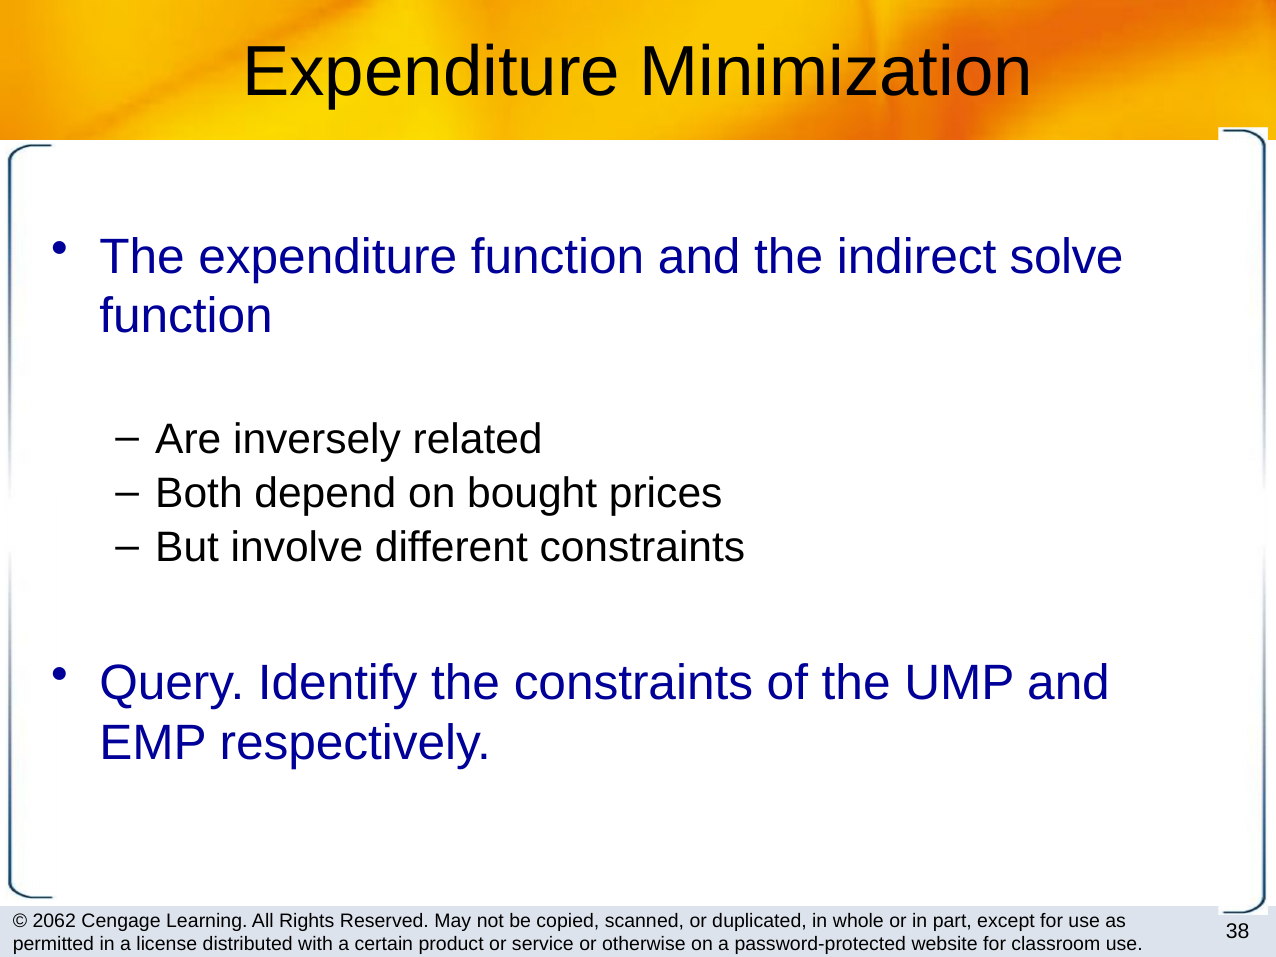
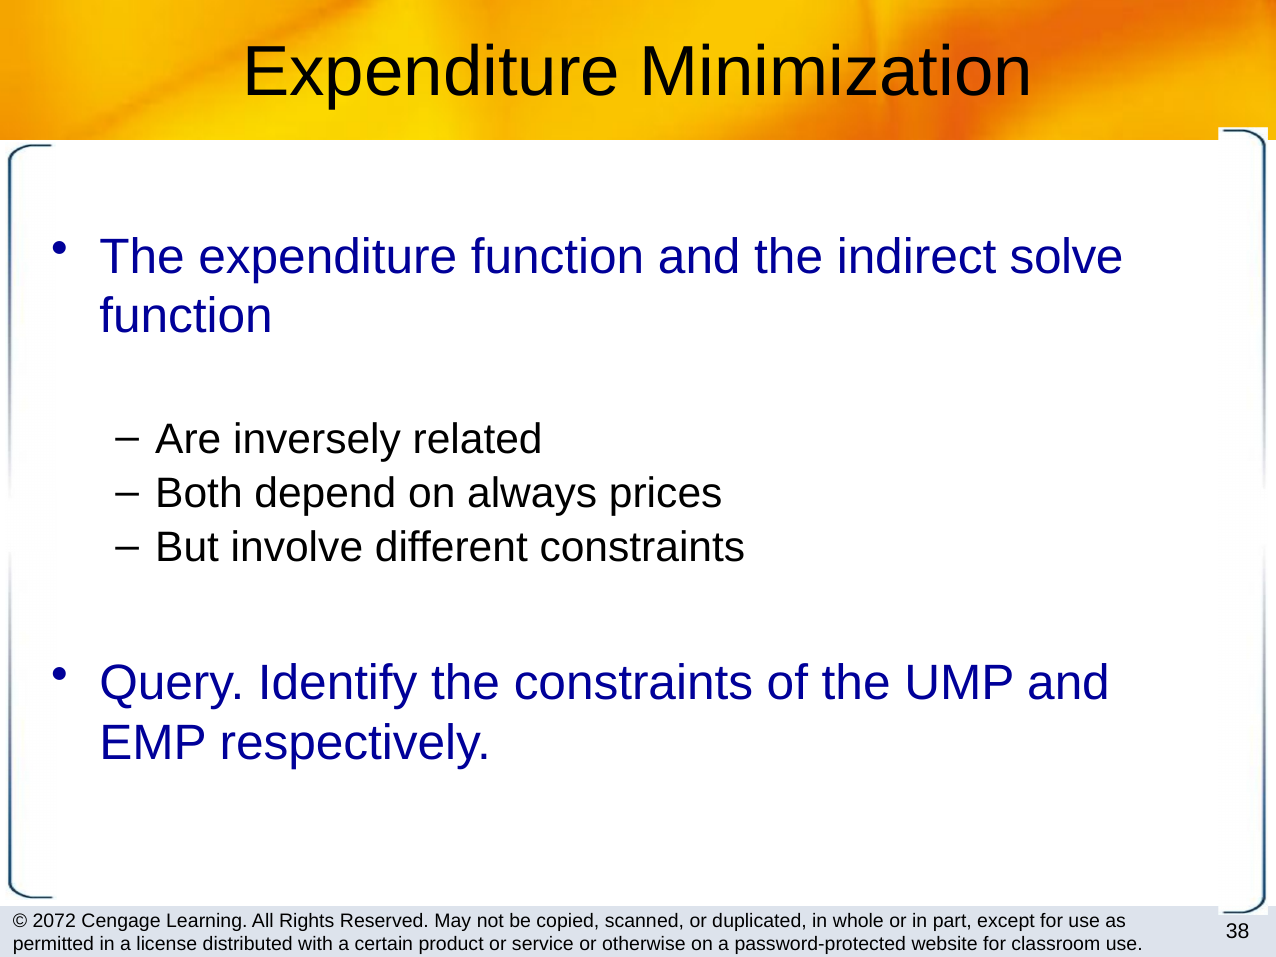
bought: bought -> always (532, 493)
2062: 2062 -> 2072 (54, 921)
